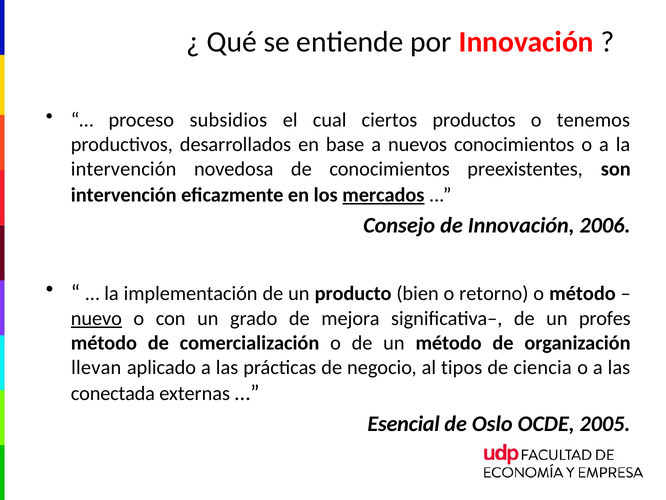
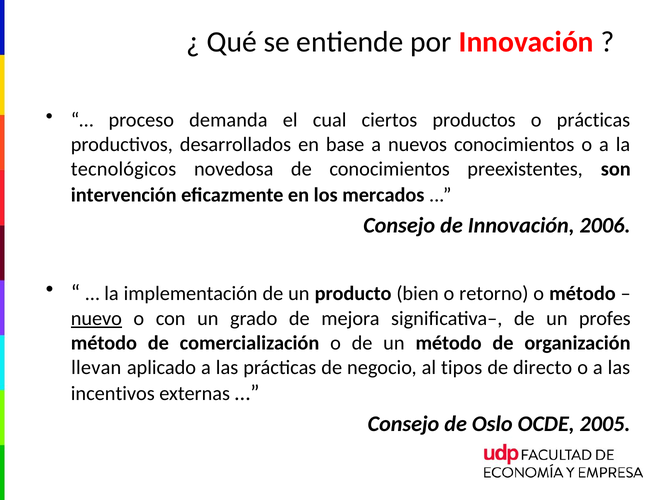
subsidios: subsidios -> demanda (228, 120)
o tenemos: tenemos -> prácticas (593, 120)
intervención: intervención -> tecnológicos (124, 169)
mercados underline: present -> none (383, 195)
ciencia: ciencia -> directo (543, 367)
conectada: conectada -> incentivos (113, 393)
Esencial: Esencial -> Consejo (404, 424)
